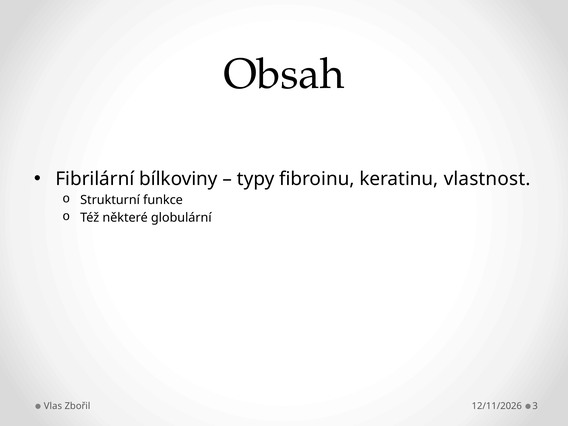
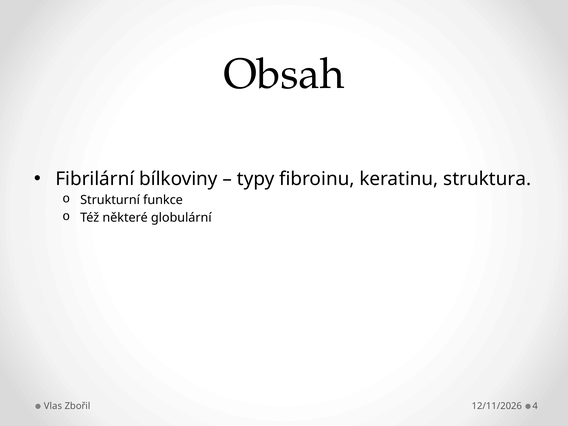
vlastnost: vlastnost -> struktura (487, 179)
3: 3 -> 4 (535, 406)
